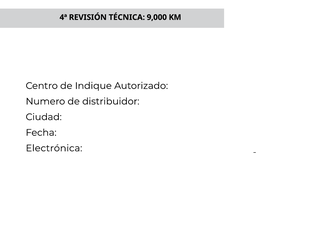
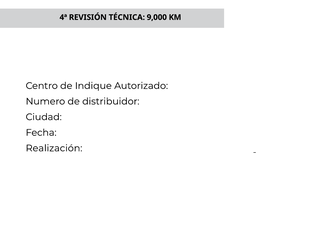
Electrónica: Electrónica -> Realización (54, 148)
